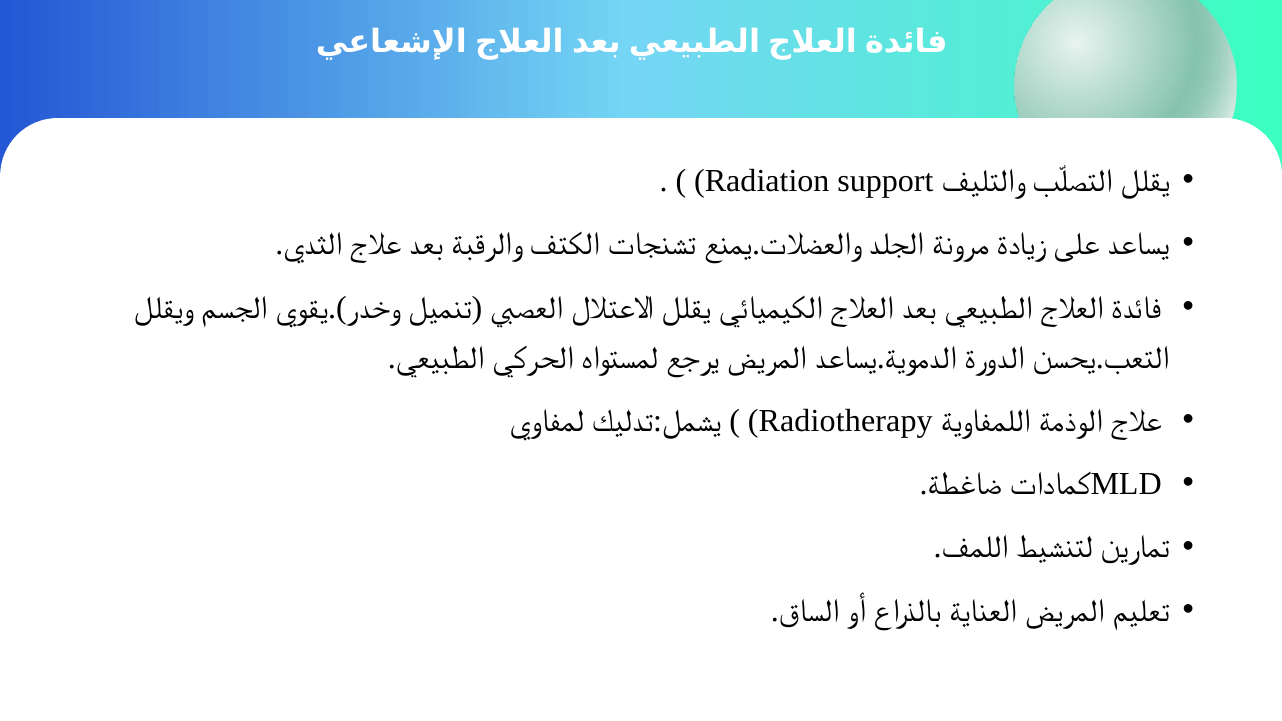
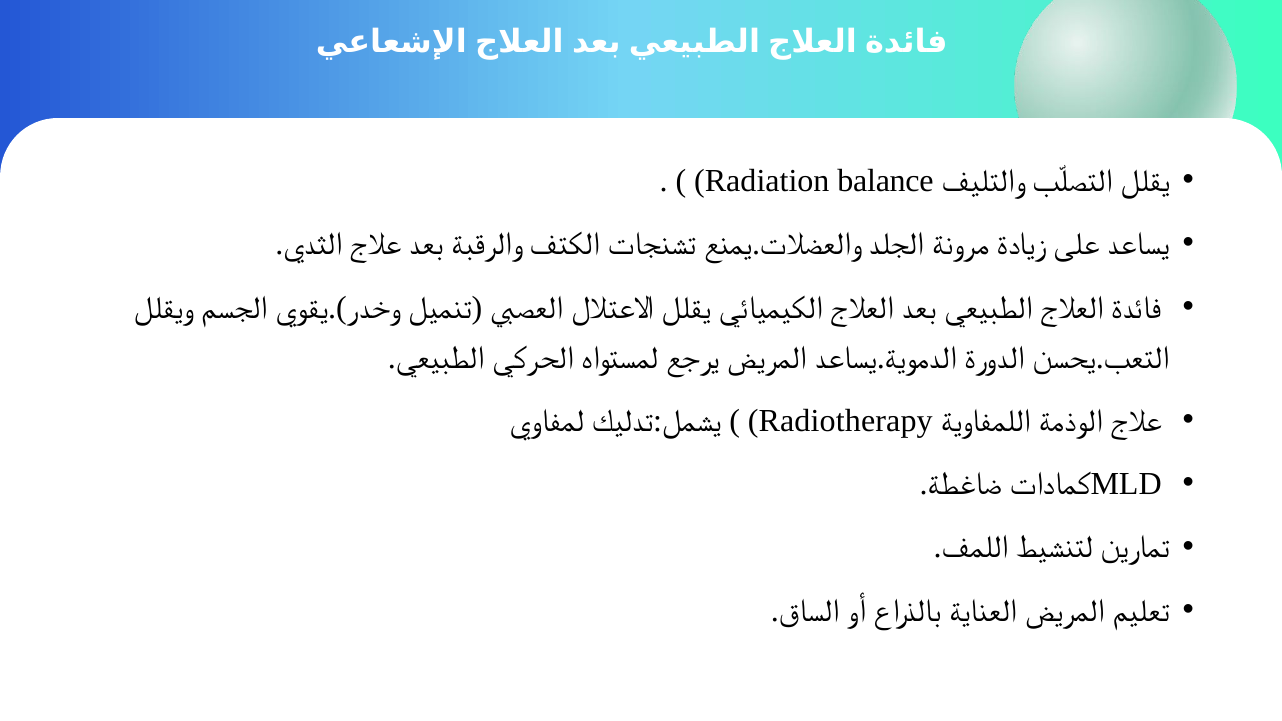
support: support -> balance (886, 181)
